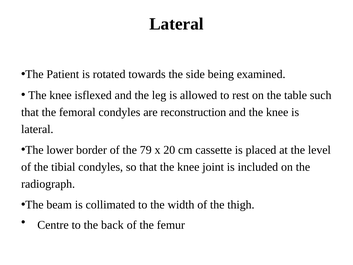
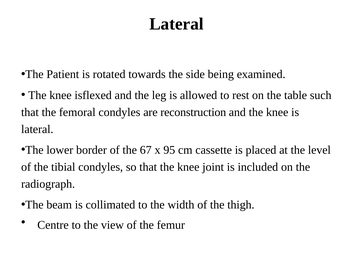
79: 79 -> 67 (146, 150)
20: 20 -> 95 (169, 150)
back: back -> view (112, 225)
